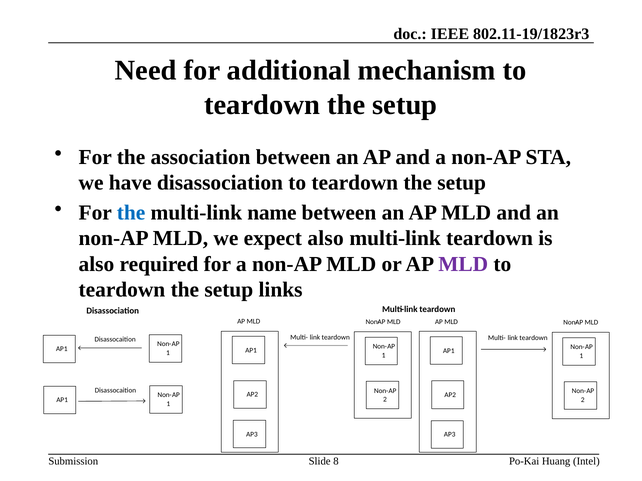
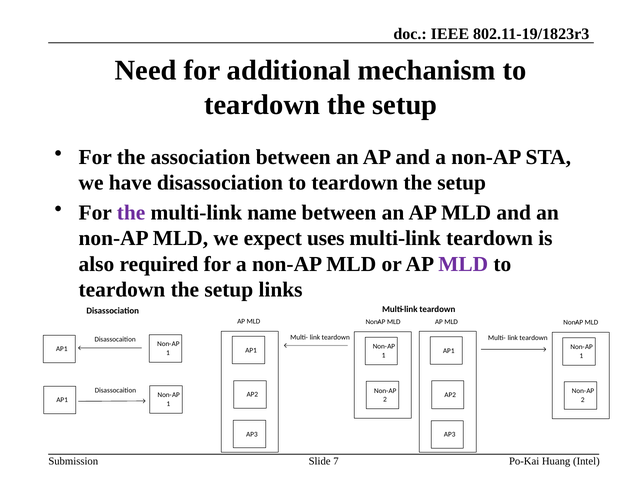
the colour: blue -> purple (131, 213)
expect also: also -> uses (326, 239)
8: 8 -> 7 (336, 462)
